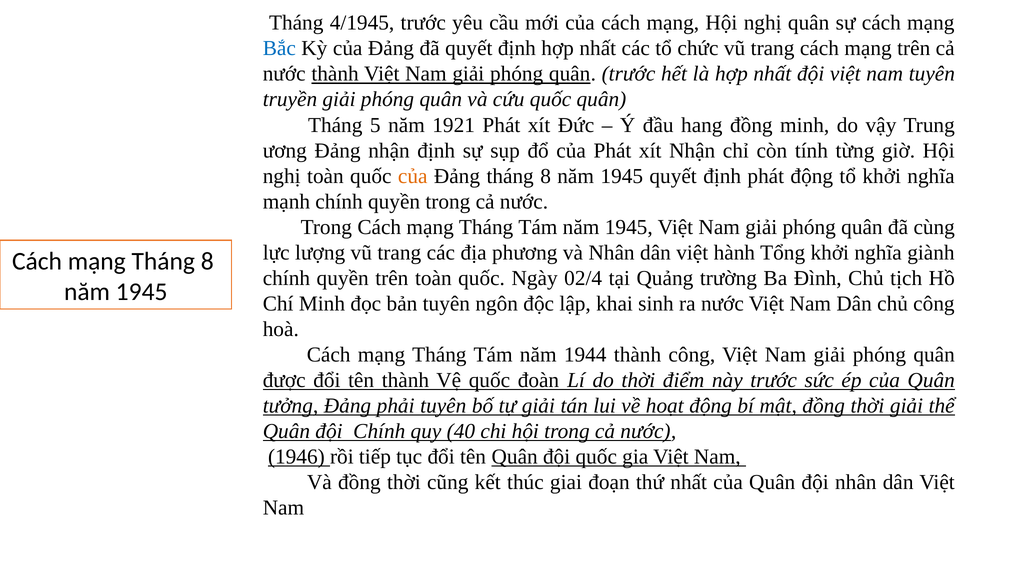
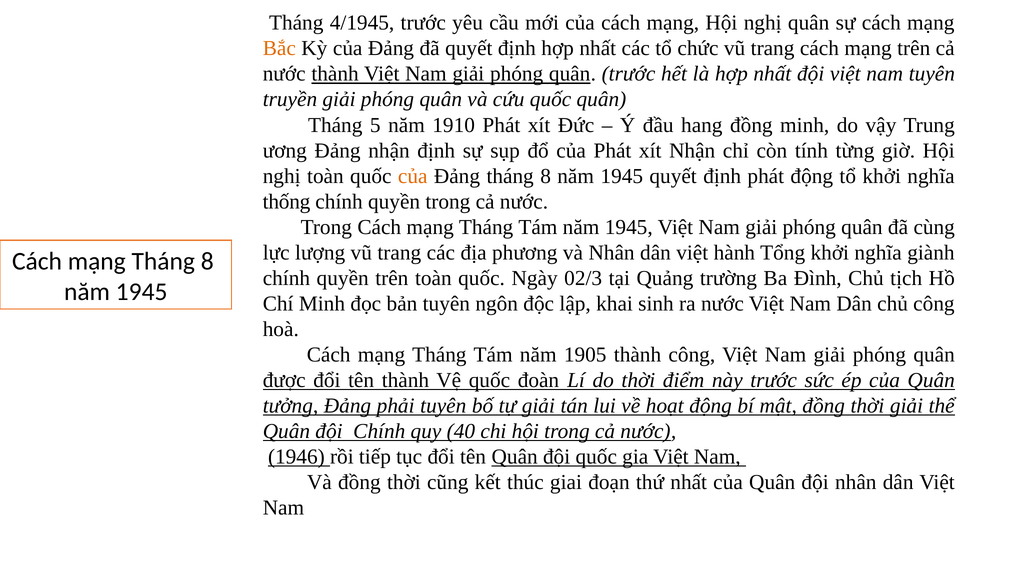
Bắc colour: blue -> orange (279, 48)
1921: 1921 -> 1910 (454, 125)
mạnh: mạnh -> thống (287, 202)
02/4: 02/4 -> 02/3 (583, 278)
1944: 1944 -> 1905 (585, 355)
